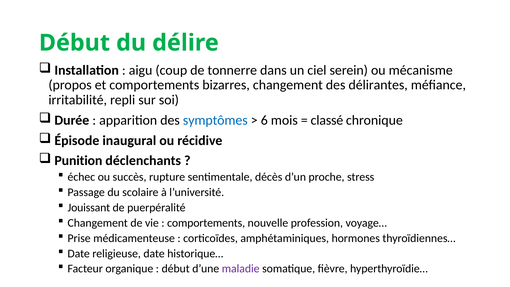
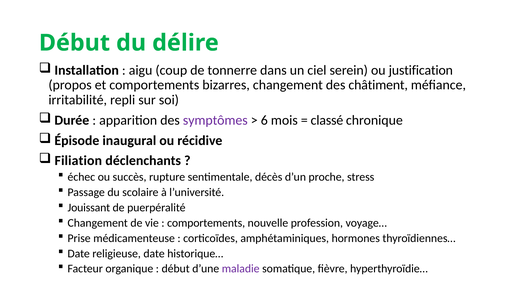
mécanisme: mécanisme -> justification (421, 70)
délirantes: délirantes -> châtiment (378, 85)
symptômes colour: blue -> purple (215, 120)
Punition: Punition -> Filiation (78, 161)
